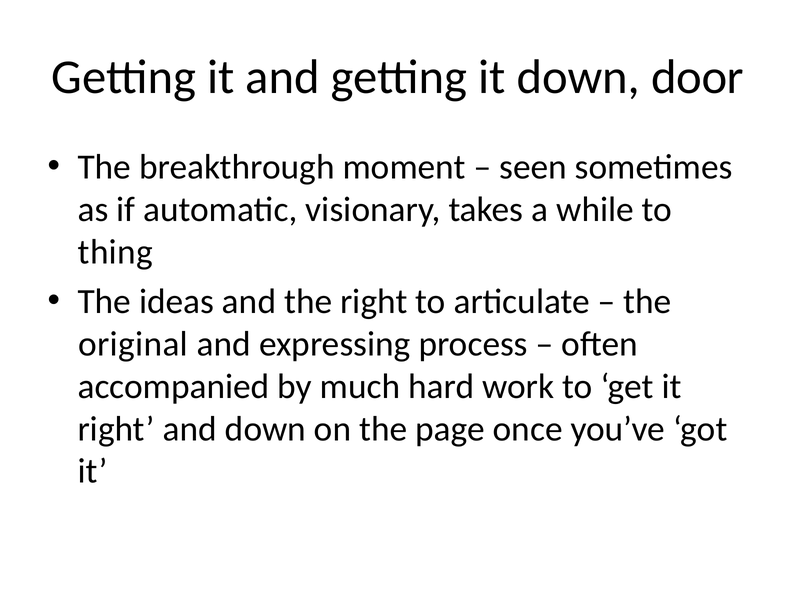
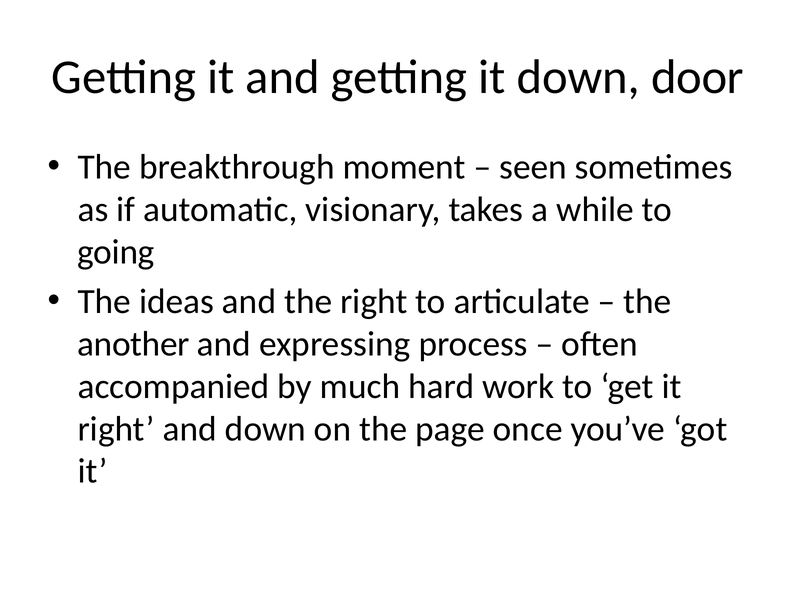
thing: thing -> going (116, 252)
original: original -> another (133, 344)
